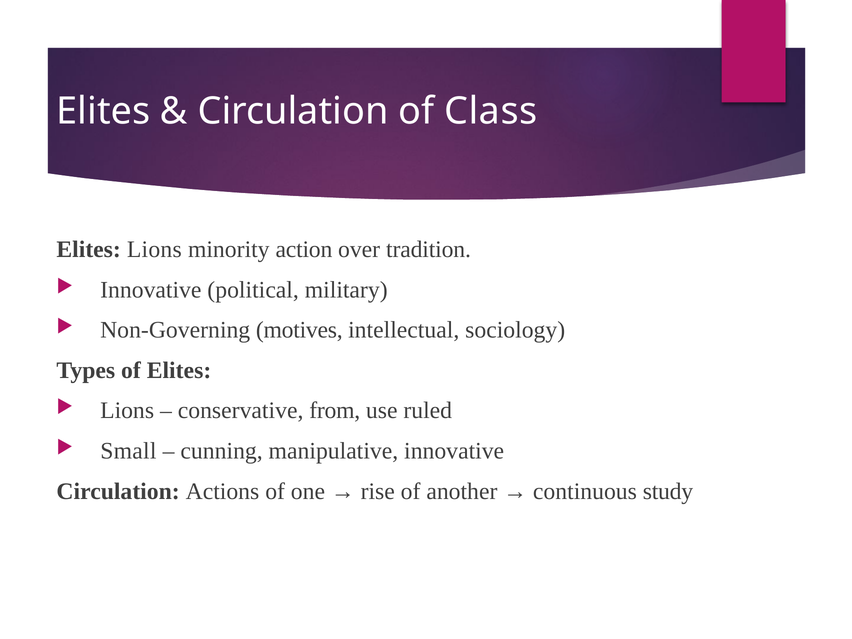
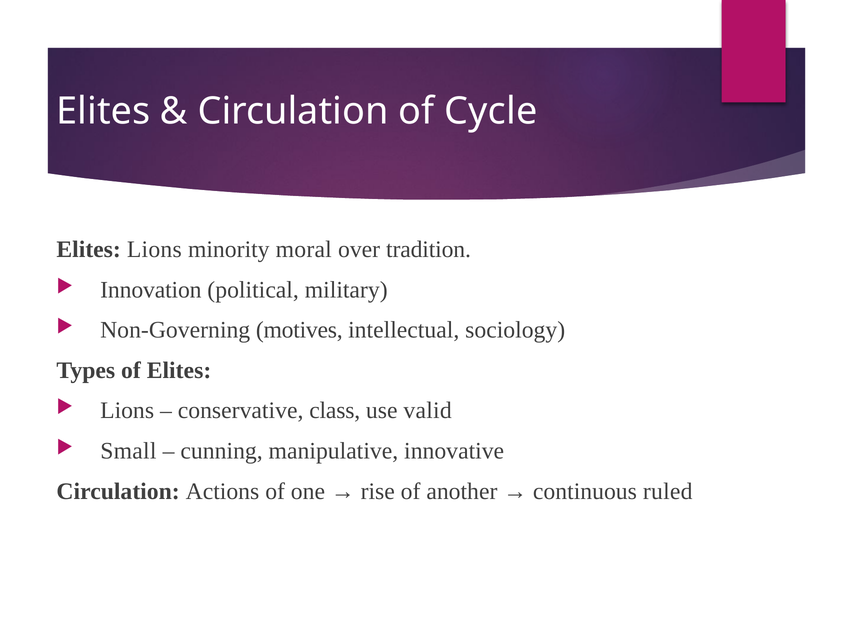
Class: Class -> Cycle (491, 111)
action: action -> moral (304, 250)
Innovative: Innovative -> Innovation (151, 290)
from: from -> class (335, 411)
ruled: ruled -> valid (428, 411)
study: study -> ruled (668, 491)
